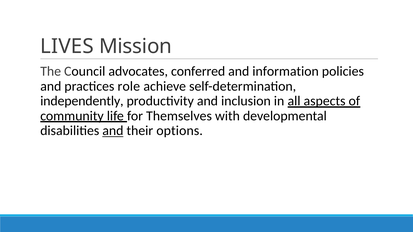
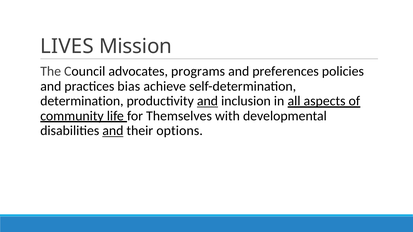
conferred: conferred -> programs (198, 71)
information: information -> preferences (286, 71)
role: role -> bias (129, 86)
independently: independently -> determination (82, 101)
and underline: none -> present (207, 101)
